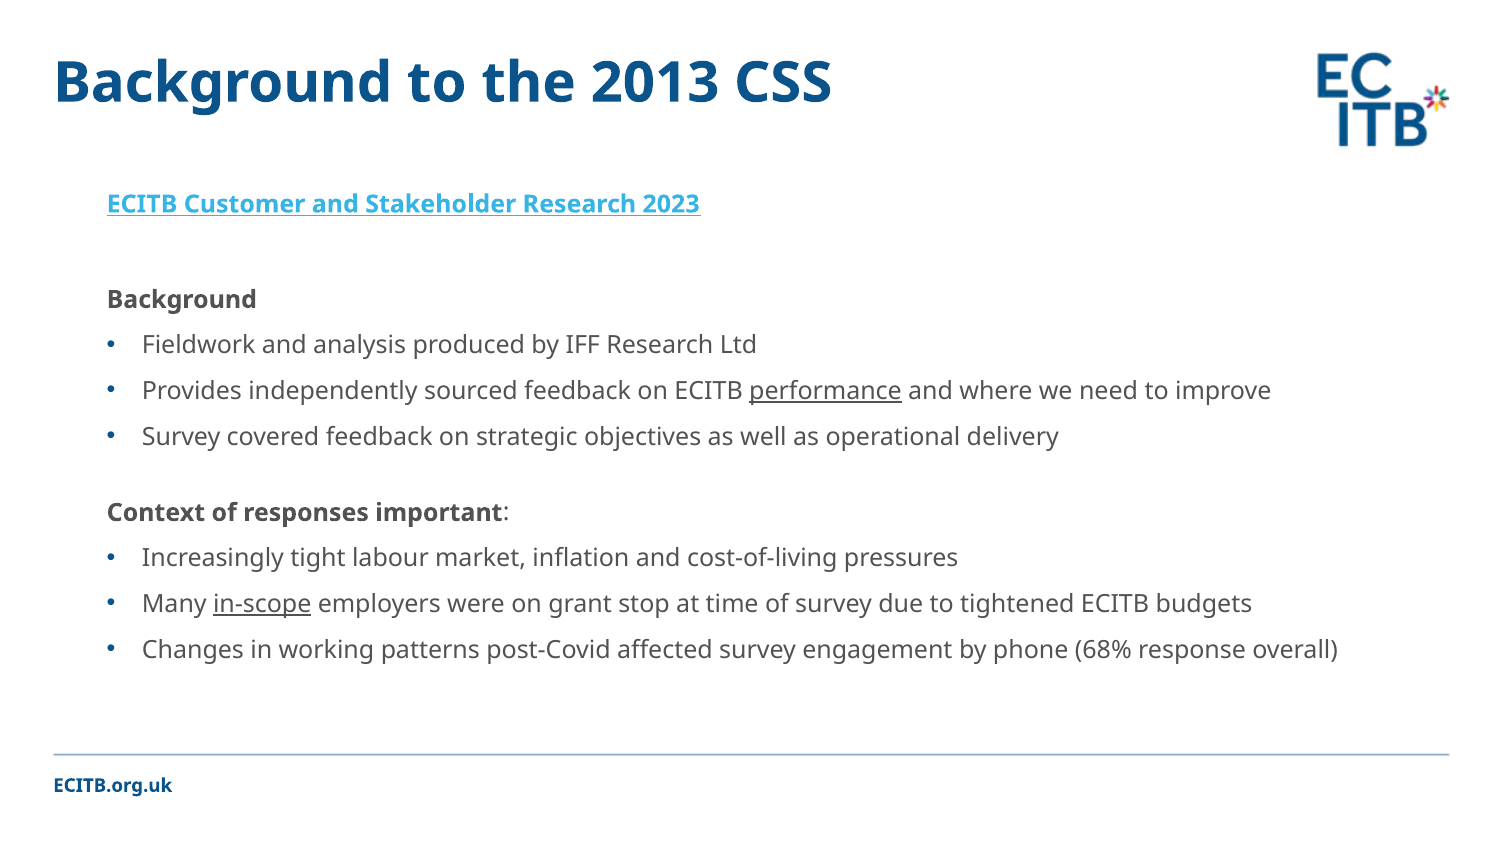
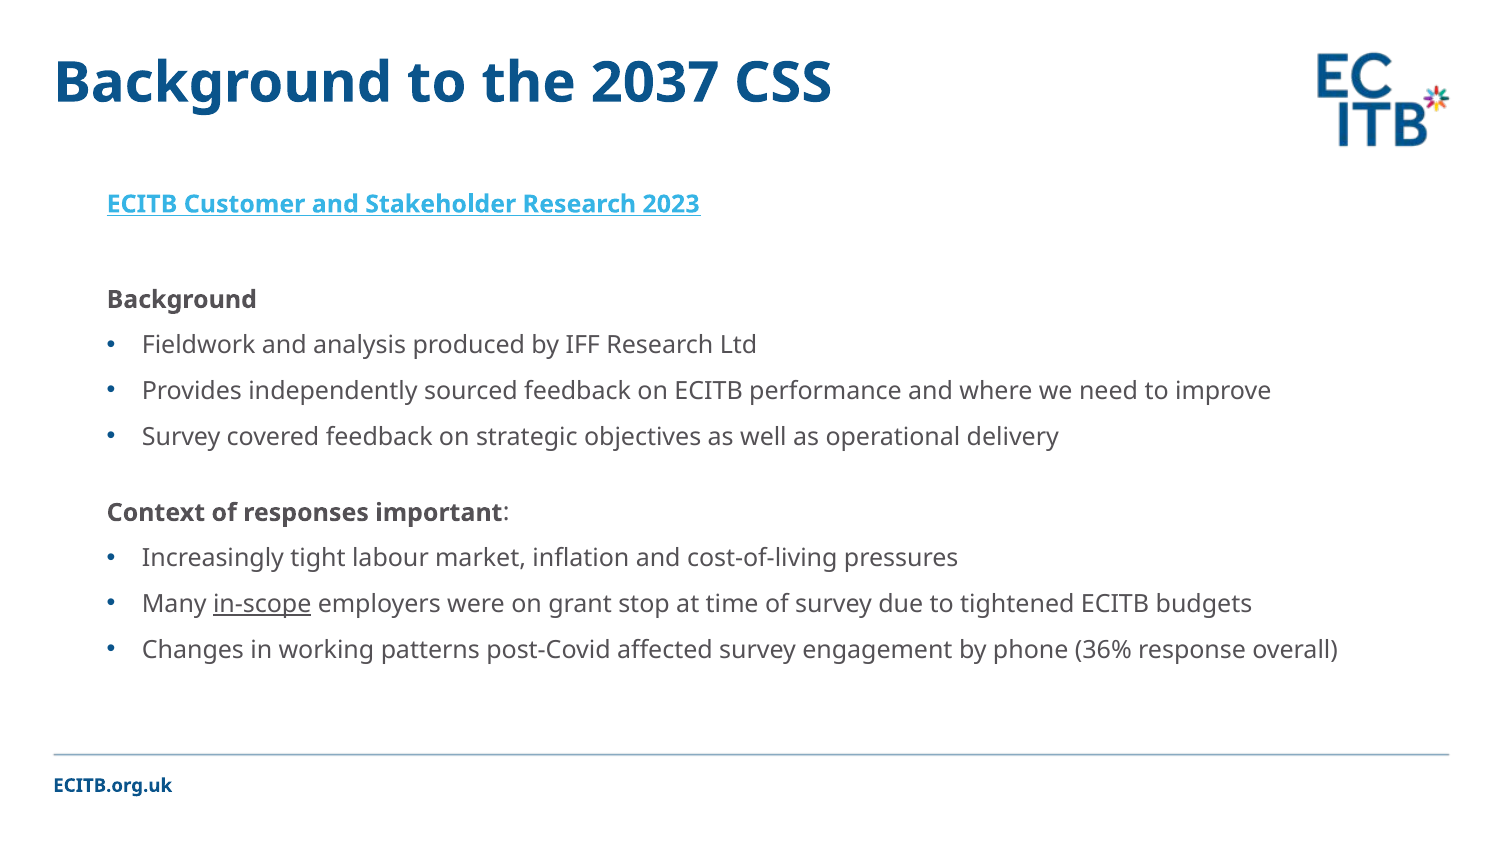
2013: 2013 -> 2037 (655, 83)
performance underline: present -> none (826, 391)
68%: 68% -> 36% (1103, 649)
